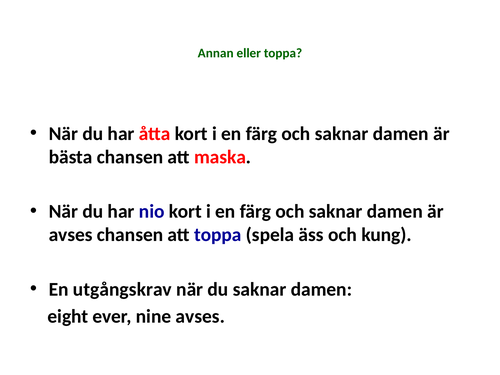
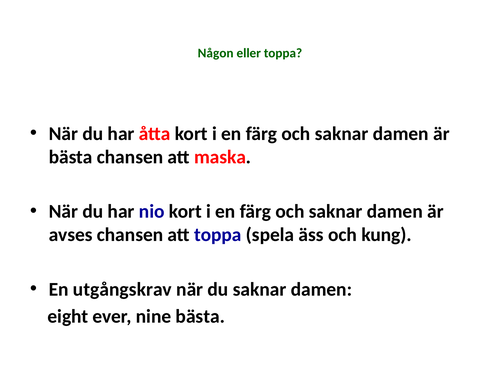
Annan: Annan -> Någon (216, 53)
nine avses: avses -> bästa (200, 317)
